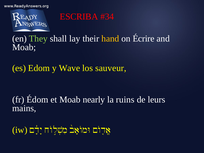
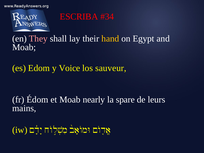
They colour: light green -> pink (38, 39)
Écrire: Écrire -> Egypt (144, 39)
Wave: Wave -> Voice (69, 68)
ruins: ruins -> spare (125, 100)
